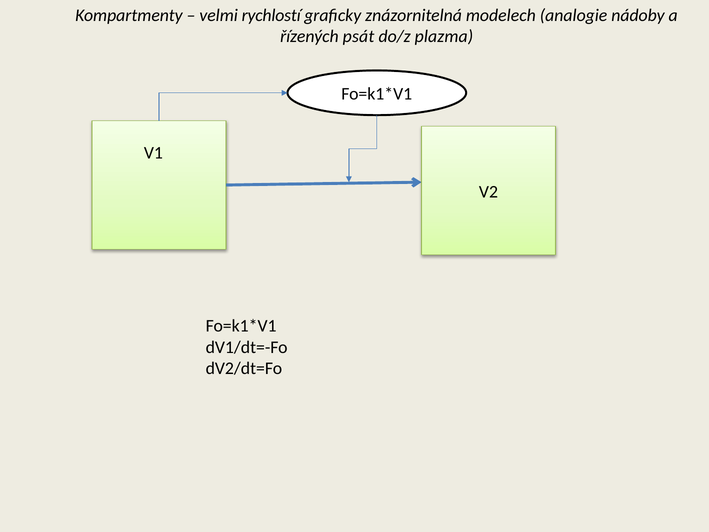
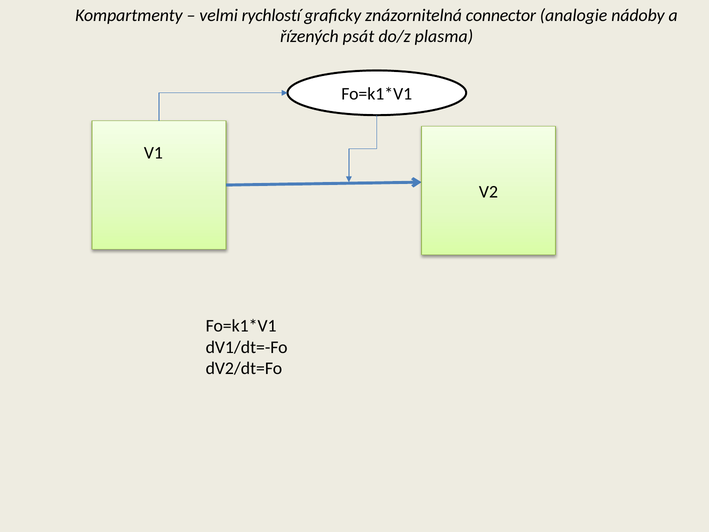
modelech: modelech -> connector (501, 15)
plazma: plazma -> plasma (444, 37)
